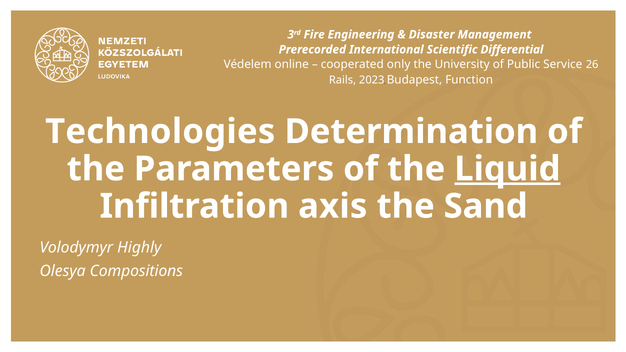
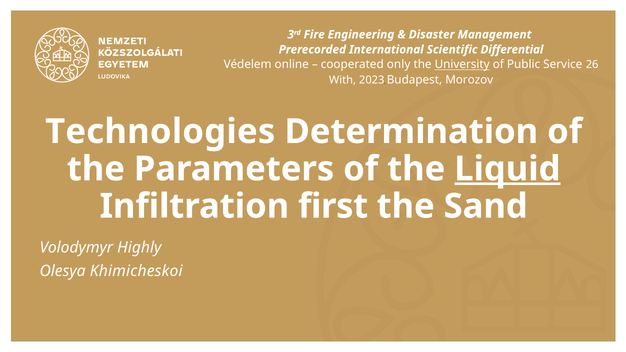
University underline: none -> present (462, 65)
Rails: Rails -> With (343, 80)
Function: Function -> Morozov (469, 80)
axis: axis -> first (333, 206)
Compositions: Compositions -> Khimicheskoi (136, 271)
